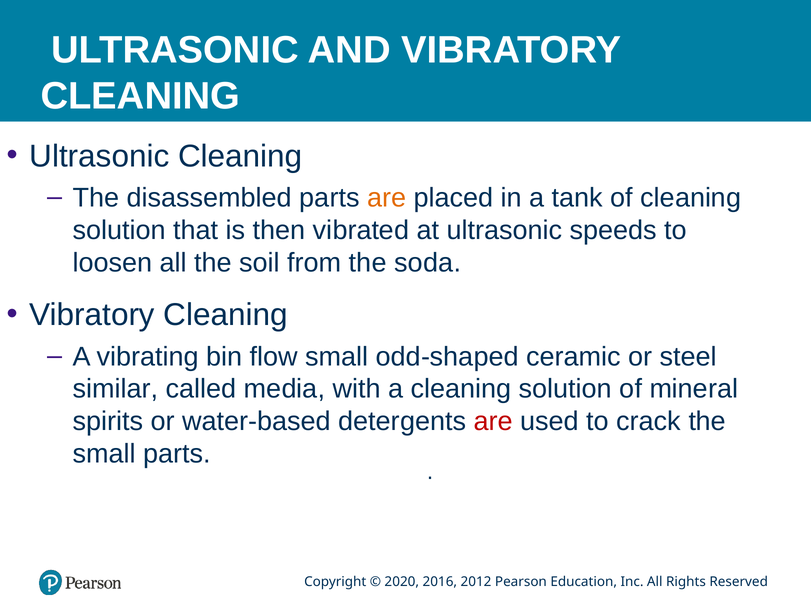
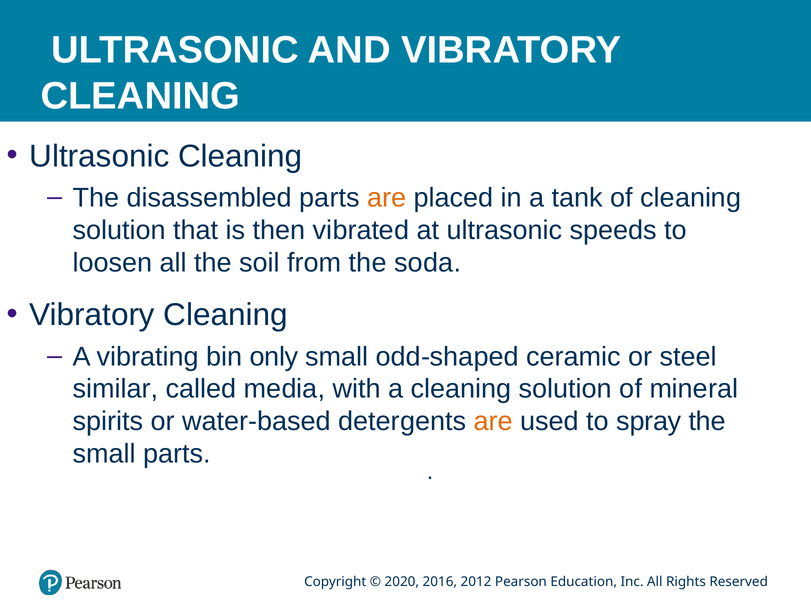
flow: flow -> only (274, 357)
are colour: red -> orange (493, 422)
crack: crack -> spray (649, 422)
